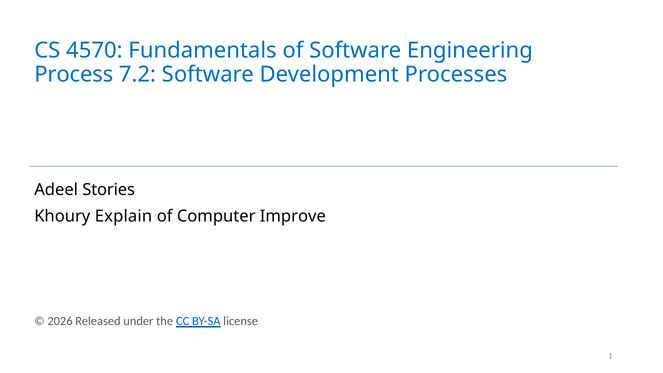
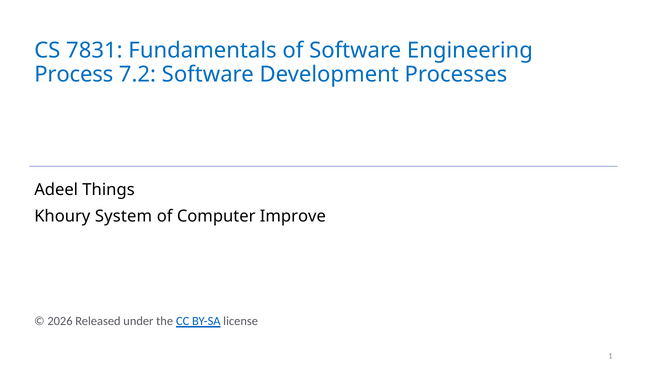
4570: 4570 -> 7831 (94, 50)
Stories: Stories -> Things (109, 190)
Explain: Explain -> System (123, 216)
